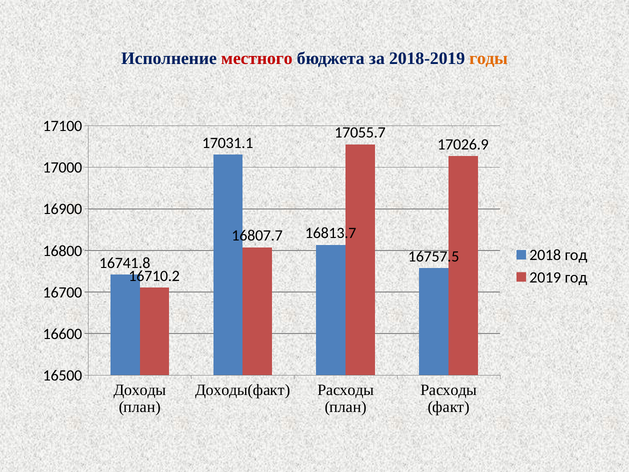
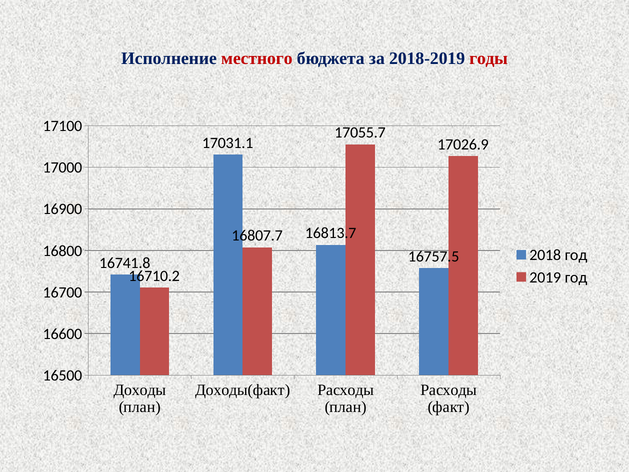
годы colour: orange -> red (489, 58)
